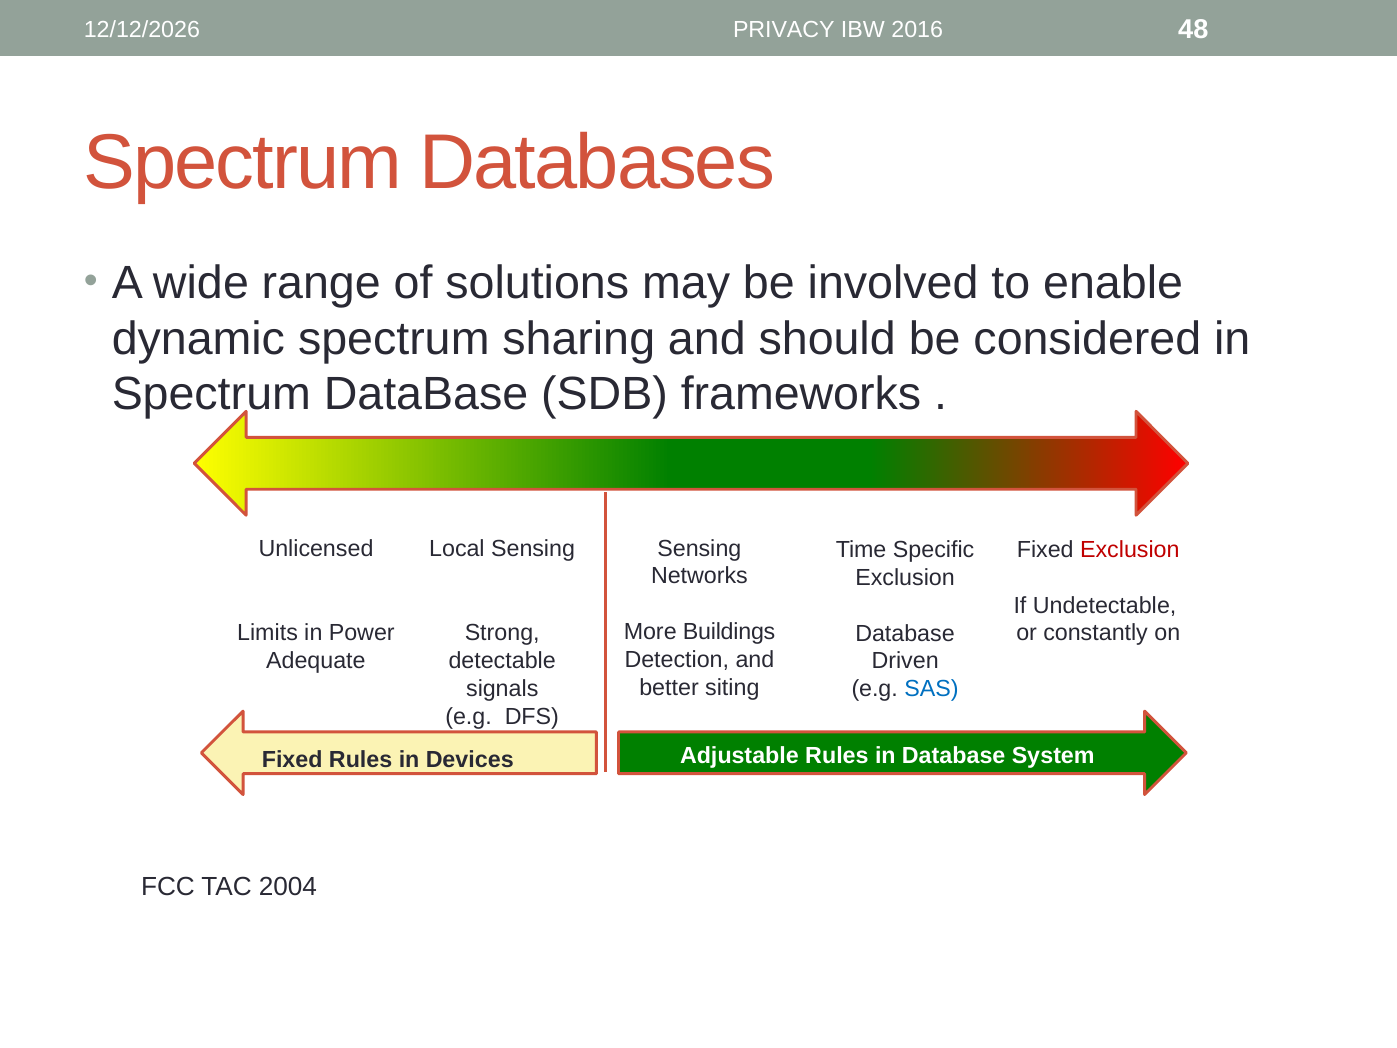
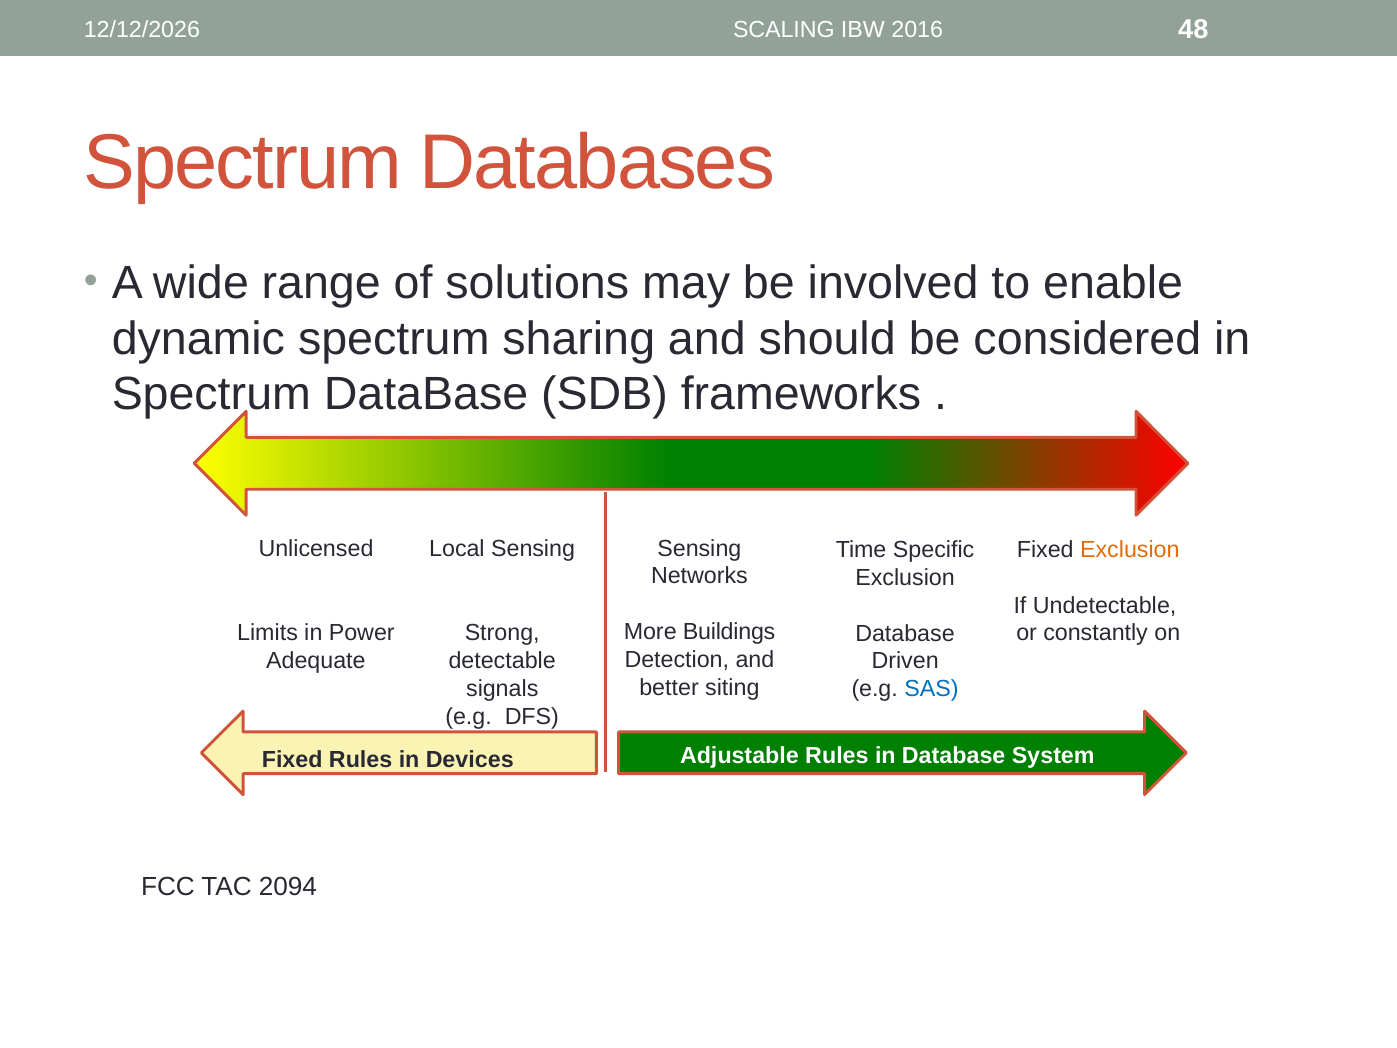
PRIVACY: PRIVACY -> SCALING (784, 30)
Exclusion colour: red -> orange (1130, 549)
2004: 2004 -> 2094 (288, 887)
